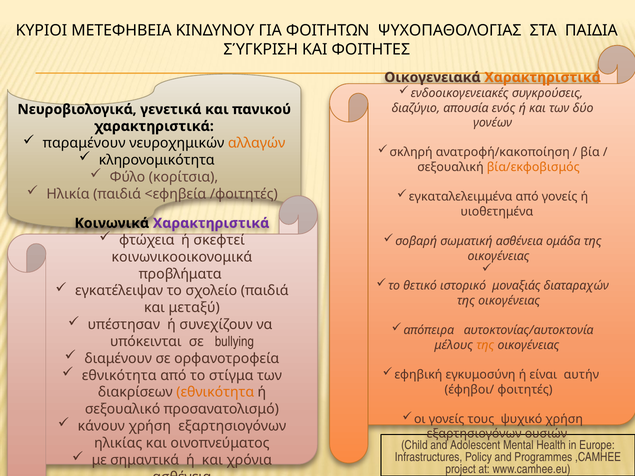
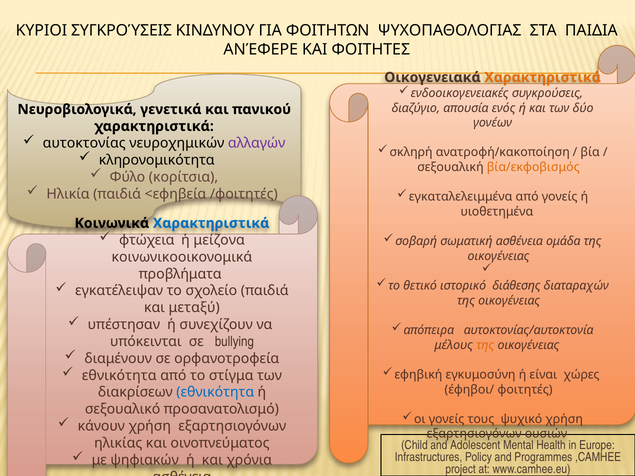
ΚΥΡΙΟΙ ΜΕΤΕΦΗΒΕΙΑ: ΜΕΤΕΦΗΒΕΙΑ -> ΣΥΓΚΡΟΎΣΕΙΣ (121, 31)
ΣΎΓΚΡΙΣΗ: ΣΎΓΚΡΙΣΗ -> ΑΝΈΦΕΡΕ (261, 50)
παραμένουν: παραμένουν -> αυτοκτονίας (84, 143)
αλλαγών colour: orange -> purple (257, 143)
Χαρακτηριστικά colour: purple -> blue (211, 223)
σκεφτεί: σκεφτεί -> μείζονα (219, 240)
μοναξιάς: μοναξιάς -> διάθεσης (516, 286)
αυτήν: αυτήν -> χώρες (582, 375)
εθνικότητα colour: orange -> blue (215, 393)
σημαντικά: σημαντικά -> ψηφιακών (145, 460)
